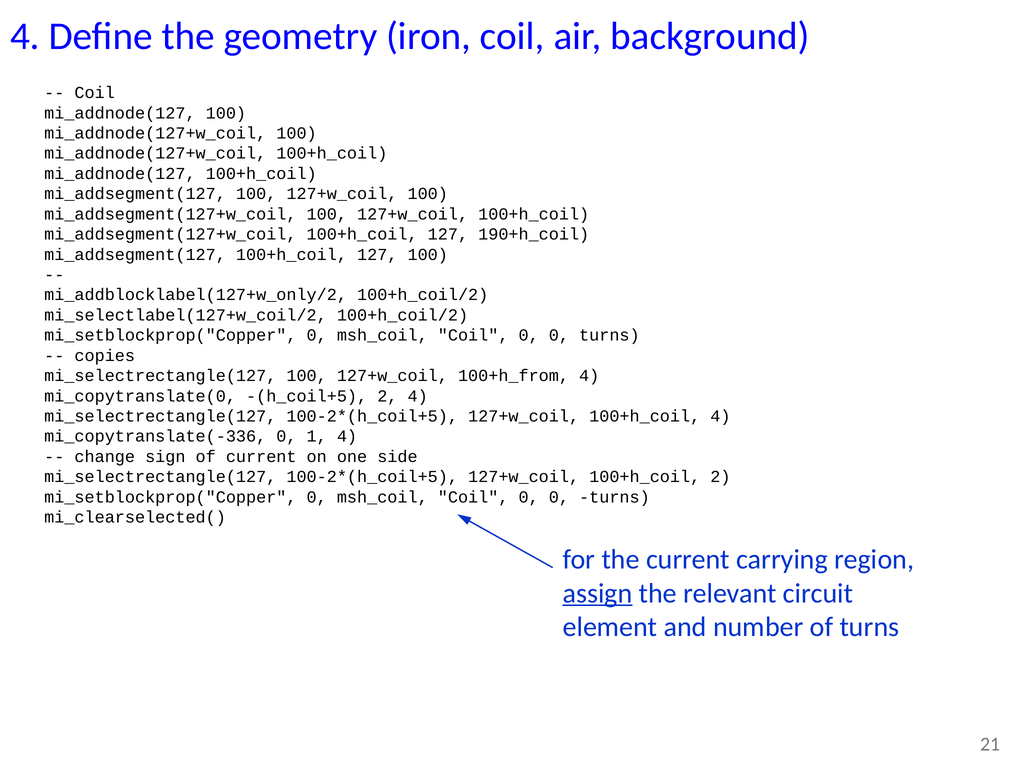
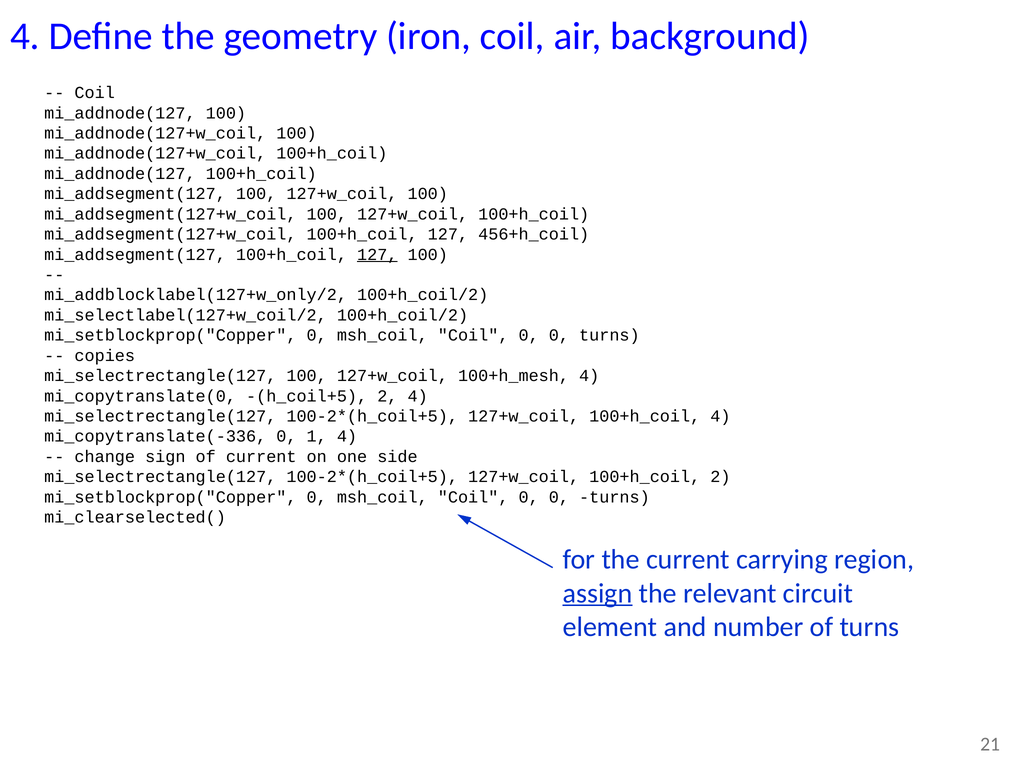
190+h_coil: 190+h_coil -> 456+h_coil (534, 234)
127 underline: none -> present (377, 254)
100+h_from: 100+h_from -> 100+h_mesh (514, 376)
